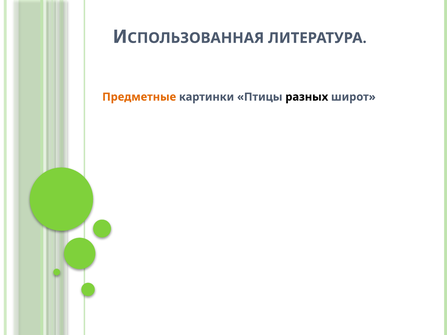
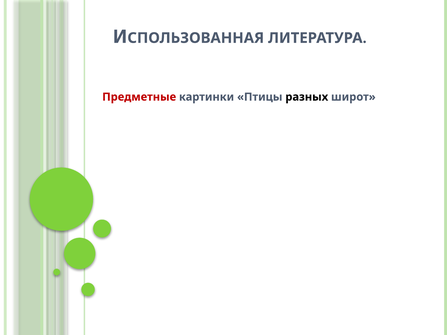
Предметные colour: orange -> red (139, 97)
